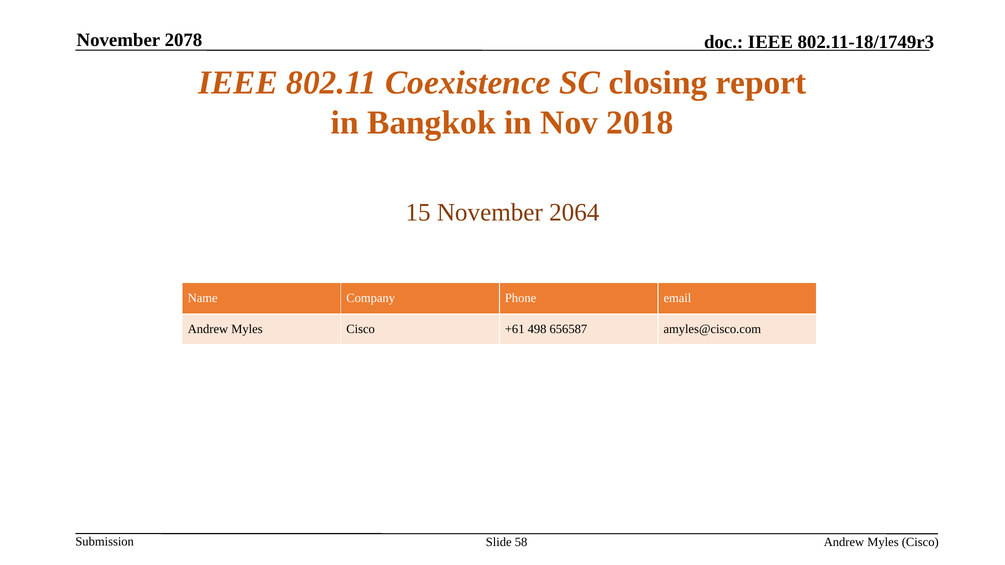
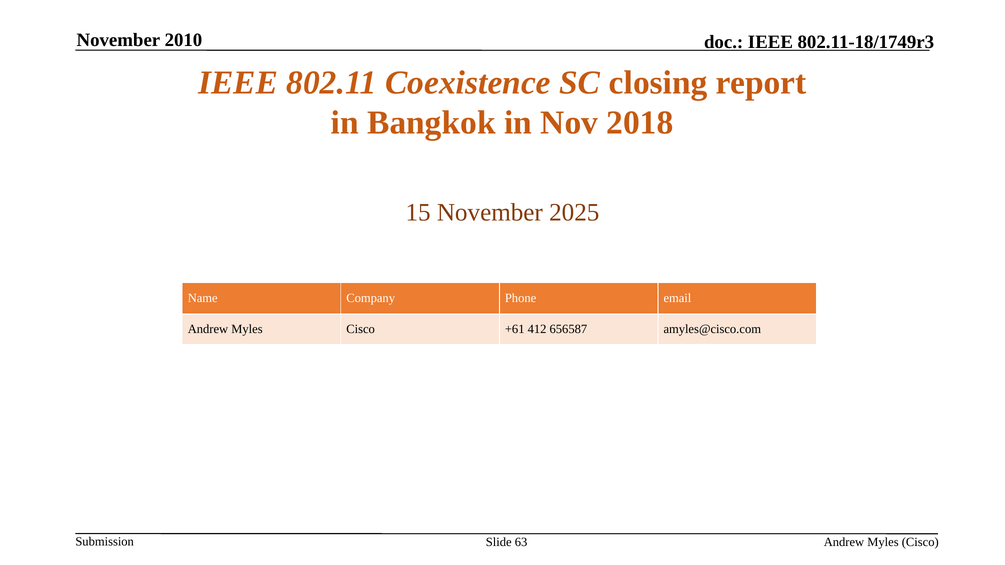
2078: 2078 -> 2010 (183, 40)
2064: 2064 -> 2025 (574, 213)
498: 498 -> 412 (537, 329)
58: 58 -> 63 (521, 542)
